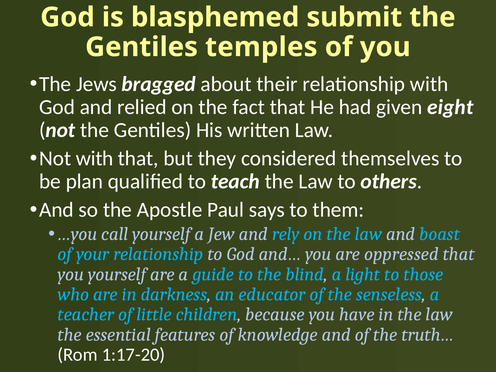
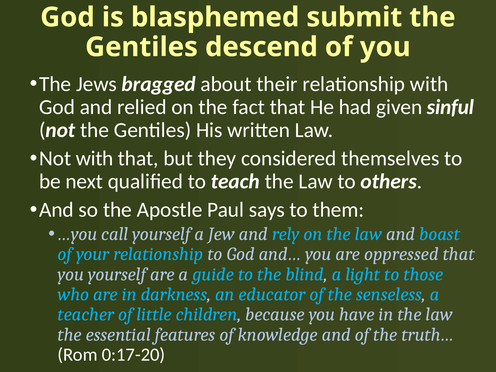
temples: temples -> descend (261, 47)
eight: eight -> sinful (451, 107)
plan: plan -> next (84, 182)
1:17-20: 1:17-20 -> 0:17-20 (134, 355)
